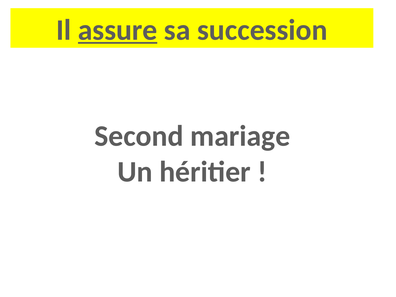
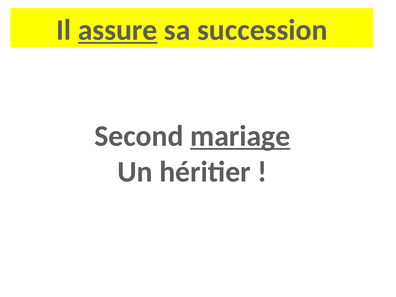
mariage underline: none -> present (240, 136)
